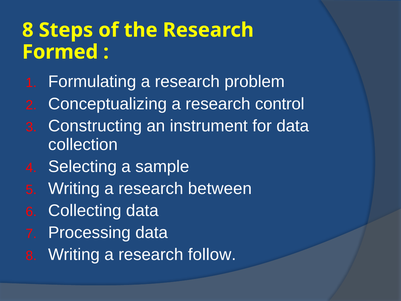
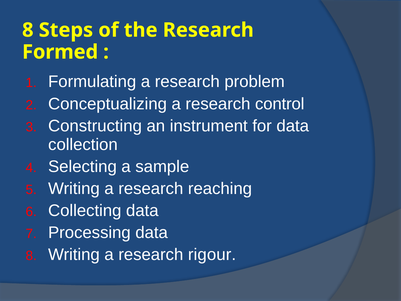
between: between -> reaching (220, 188)
follow: follow -> rigour (212, 254)
